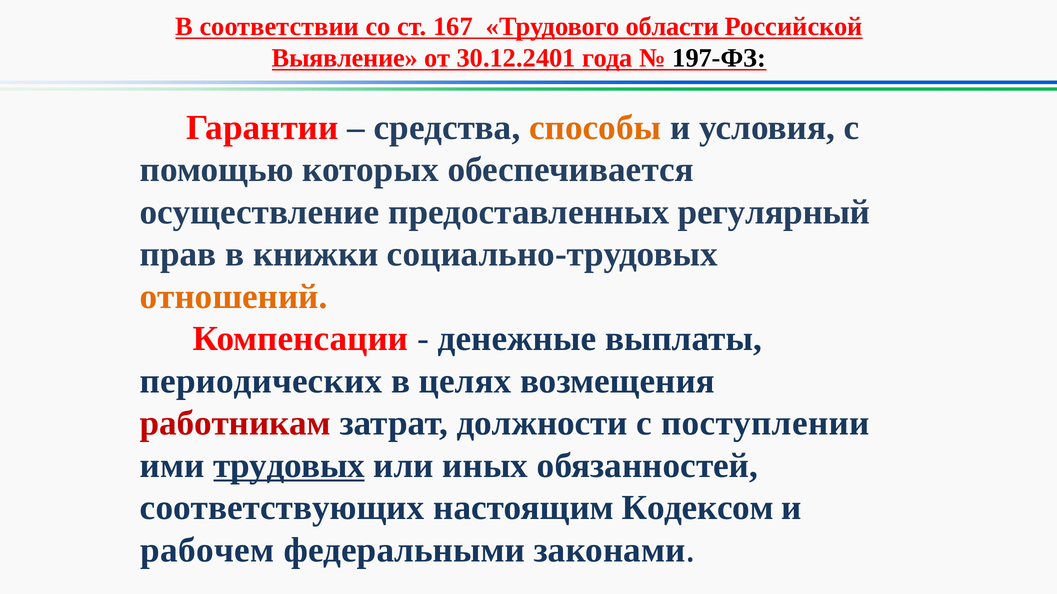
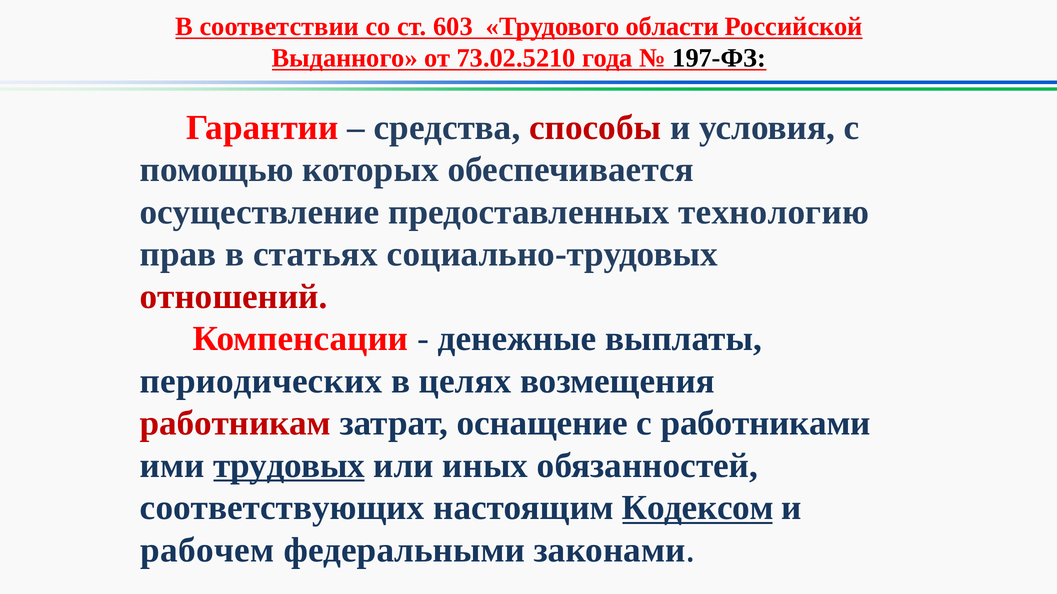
167: 167 -> 603 (453, 27)
Выявление: Выявление -> Выданного (345, 58)
30.12.2401: 30.12.2401 -> 73.02.5210 (516, 58)
способы colour: orange -> red (595, 128)
регулярный: регулярный -> технологию (774, 212)
книжки: книжки -> статьях (315, 254)
отношений colour: orange -> red (234, 297)
должности: должности -> оснащение (542, 424)
поступлении: поступлении -> работниками (766, 424)
Кодексом underline: none -> present (698, 508)
